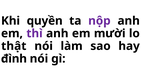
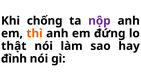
quyền: quyền -> chống (45, 21)
thì colour: purple -> orange (35, 34)
mười: mười -> đứng (110, 34)
